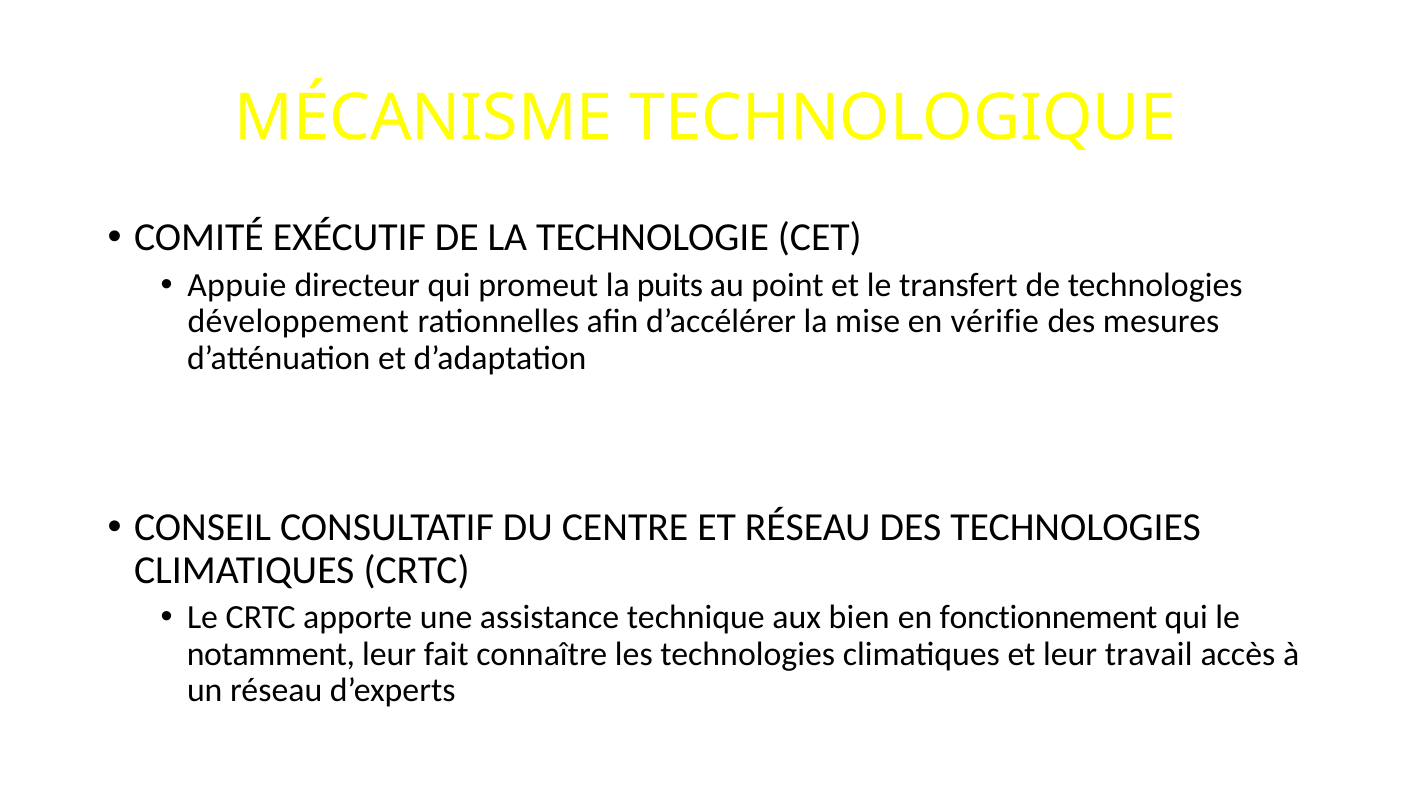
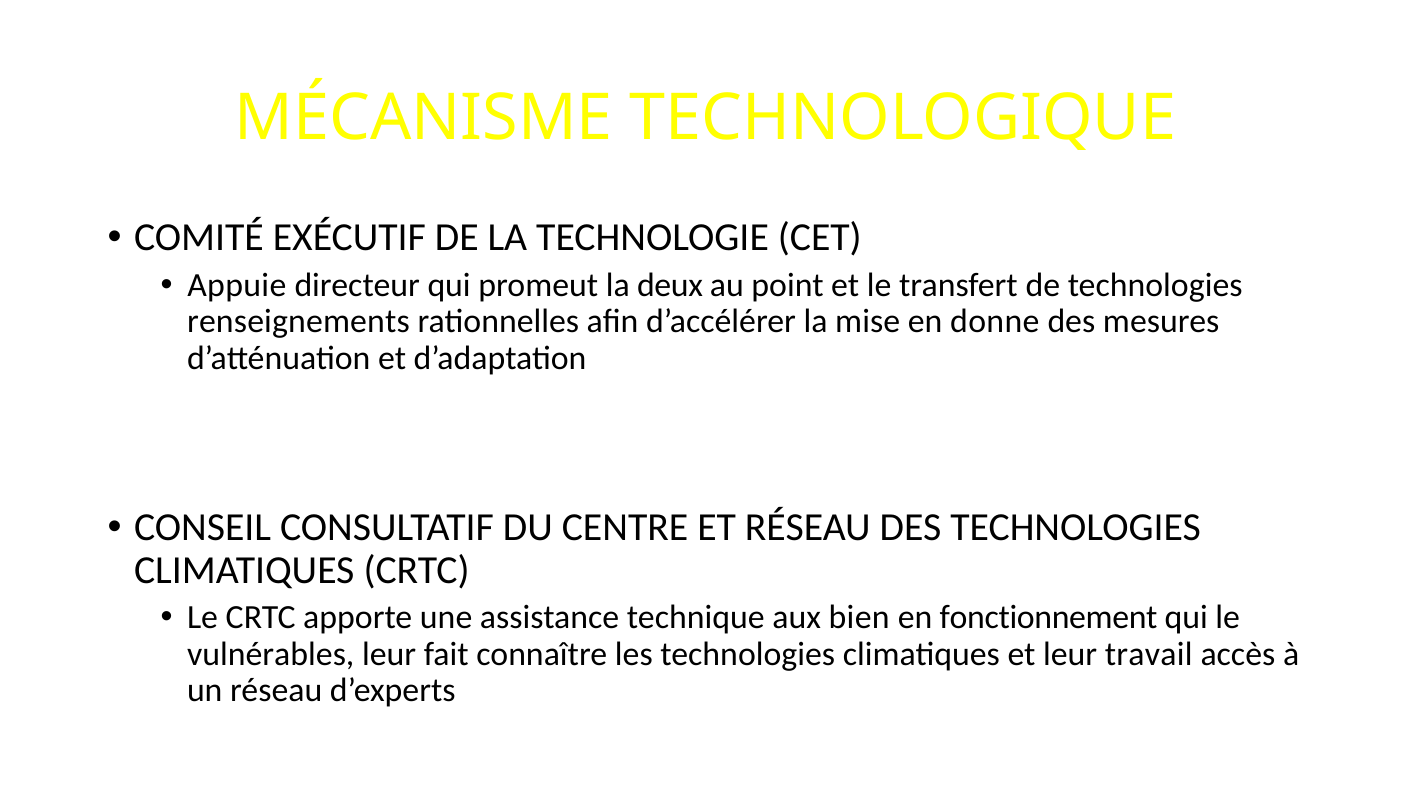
puits: puits -> deux (670, 285)
développement: développement -> renseignements (298, 322)
vérifie: vérifie -> donne (995, 322)
notamment: notamment -> vulnérables (271, 654)
